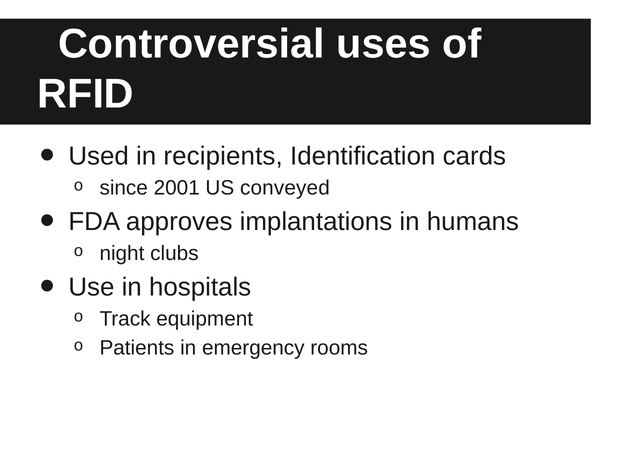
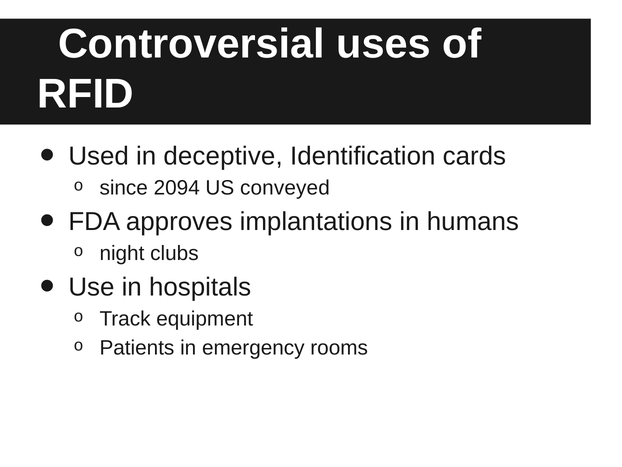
recipients: recipients -> deceptive (223, 156)
2001: 2001 -> 2094 (177, 188)
